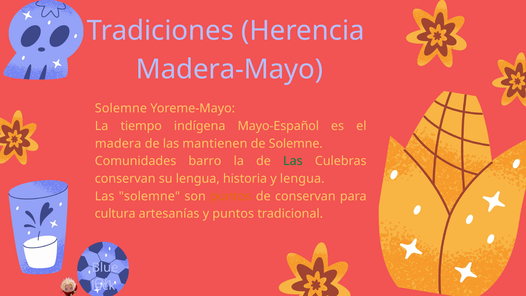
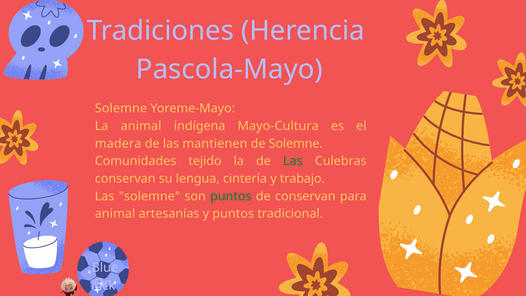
Madera-Mayo: Madera-Mayo -> Pascola-Mayo (229, 69)
La tiempo: tiempo -> animal (141, 126)
Mayo-Español: Mayo-Español -> Mayo-Cultura (278, 126)
barro: barro -> tejido (205, 161)
historia: historia -> cintería (245, 179)
y lengua: lengua -> trabajo (302, 179)
puntos colour: orange -> green (231, 196)
cultura: cultura -> animal (115, 214)
